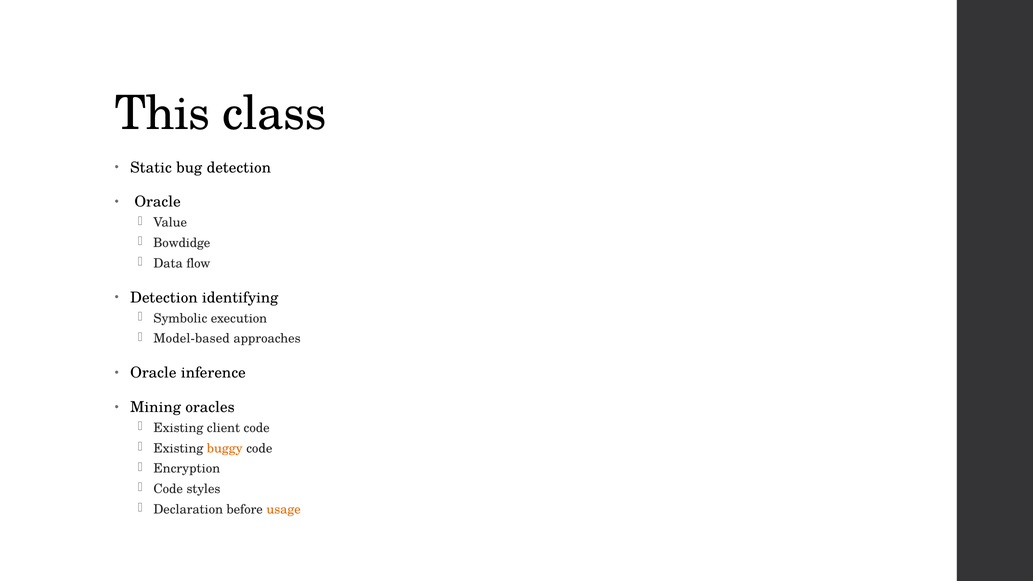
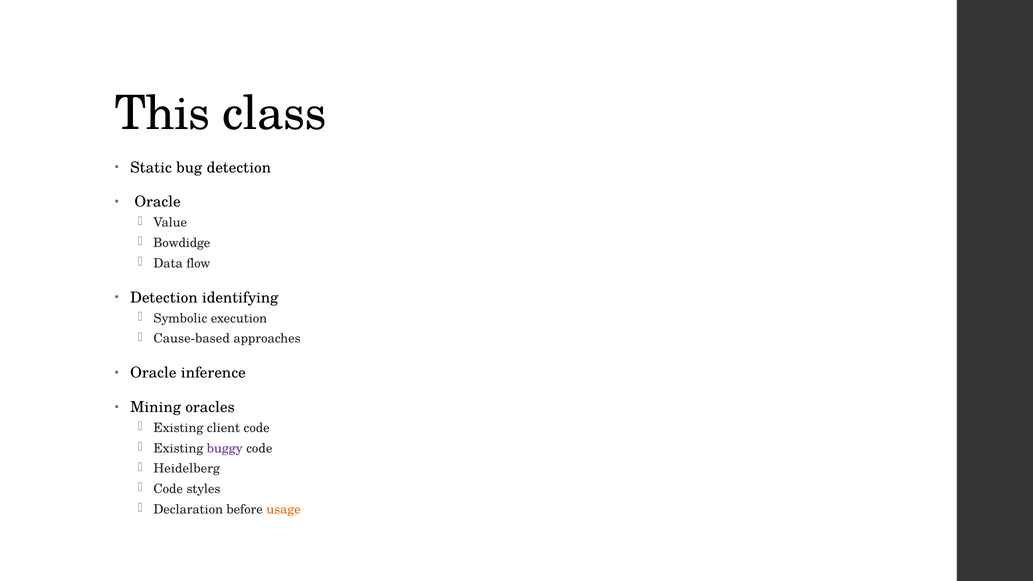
Model-based: Model-based -> Cause-based (192, 339)
buggy colour: orange -> purple (225, 448)
Encryption: Encryption -> Heidelberg (187, 469)
